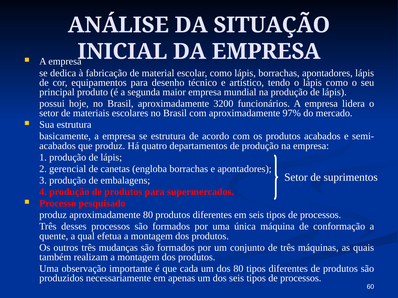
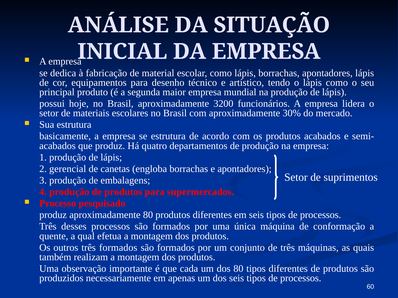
97%: 97% -> 30% (292, 113)
três mudanças: mudanças -> formados (118, 248)
